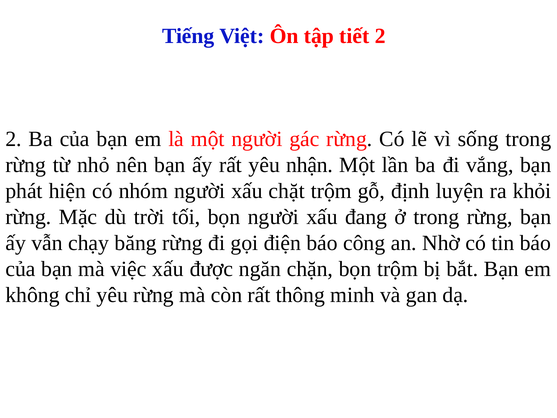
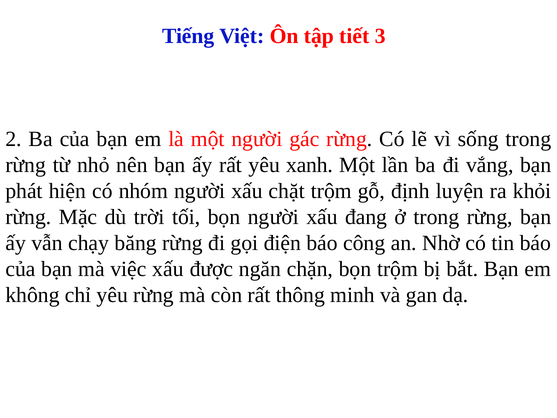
tiết 2: 2 -> 3 (380, 36)
nhận: nhận -> xanh (310, 165)
